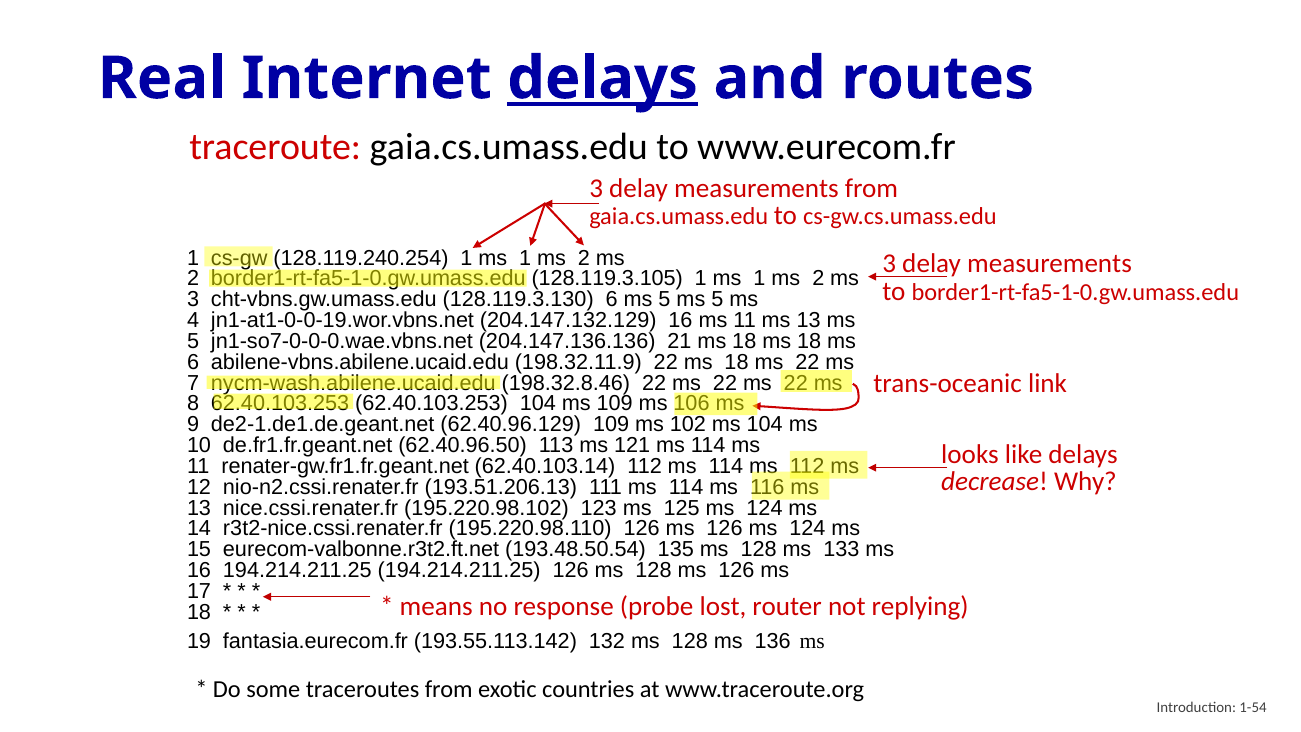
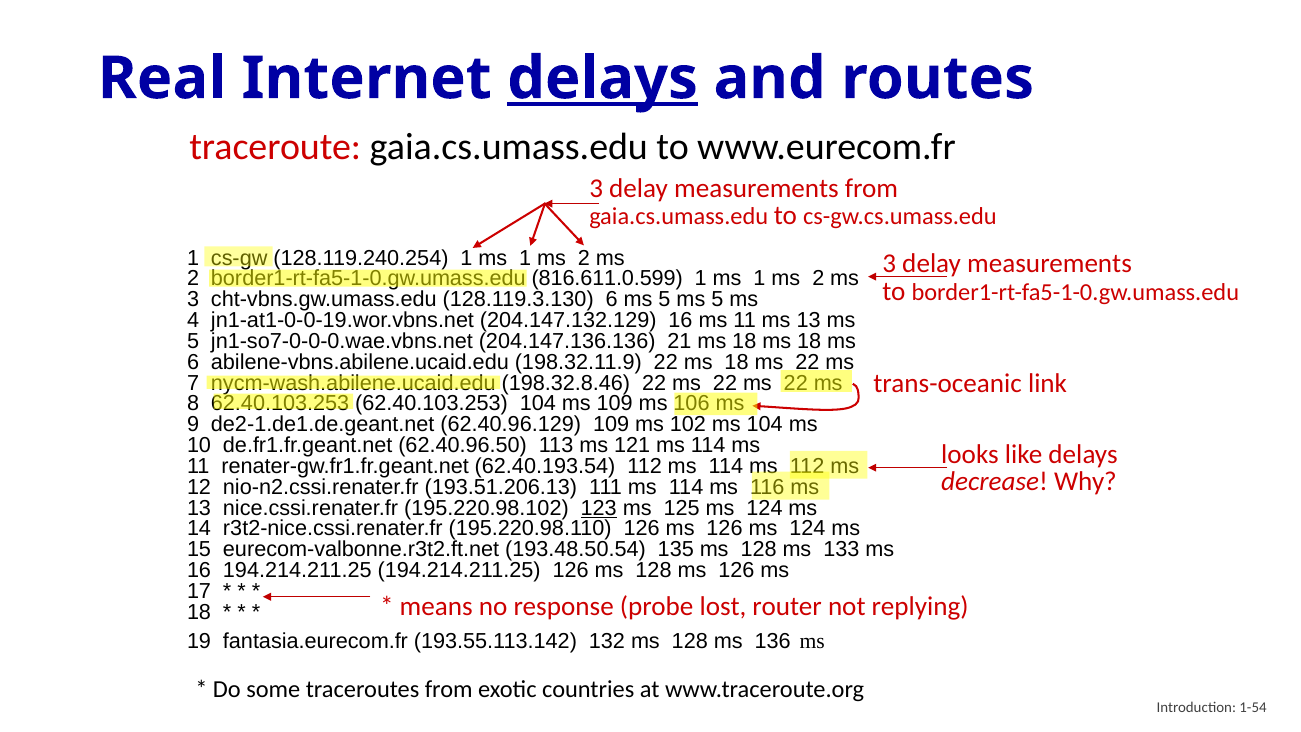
128.119.3.105: 128.119.3.105 -> 816.611.0.599 (607, 279)
62.40.103.14: 62.40.103.14 -> 62.40.193.54 (545, 466)
123 underline: none -> present (599, 508)
